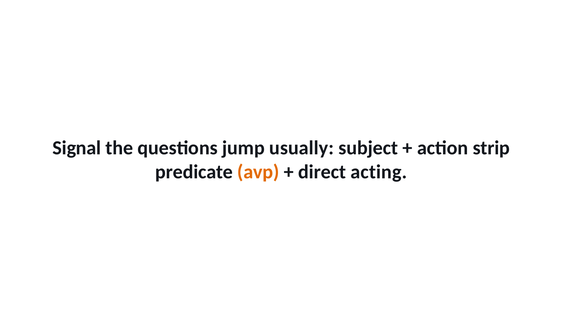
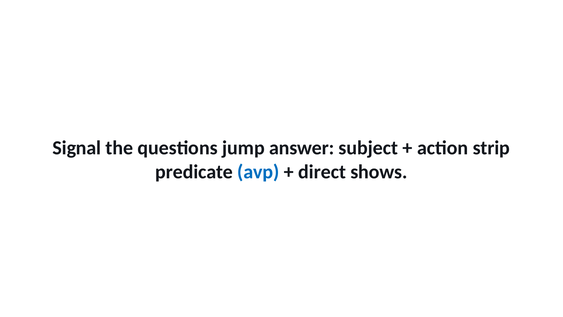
usually: usually -> answer (302, 148)
avp colour: orange -> blue (258, 172)
acting: acting -> shows (379, 172)
